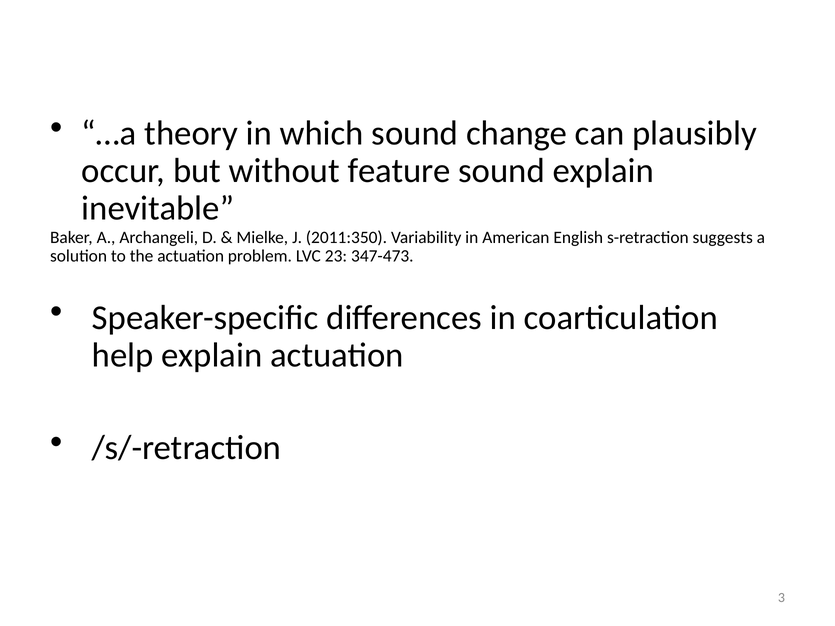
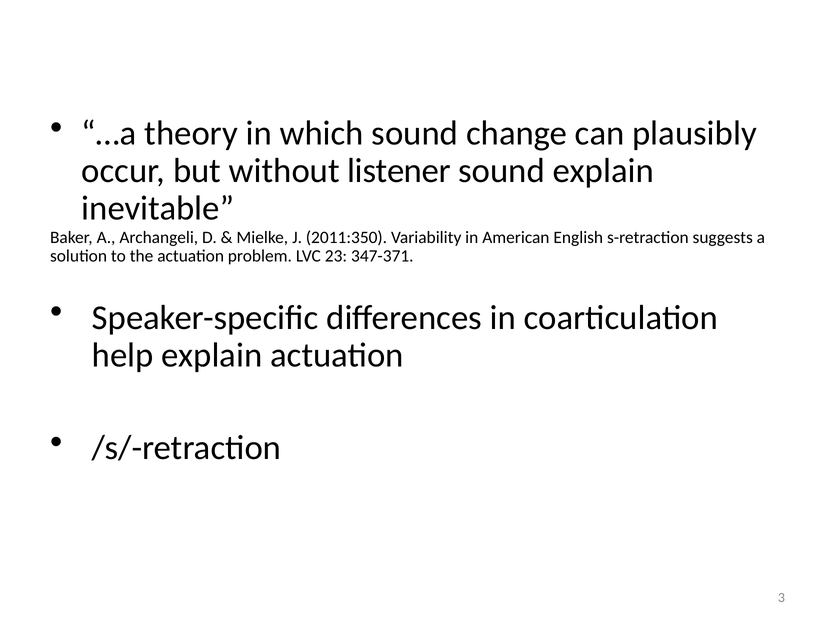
feature: feature -> listener (399, 171)
347-473: 347-473 -> 347-371 (382, 256)
